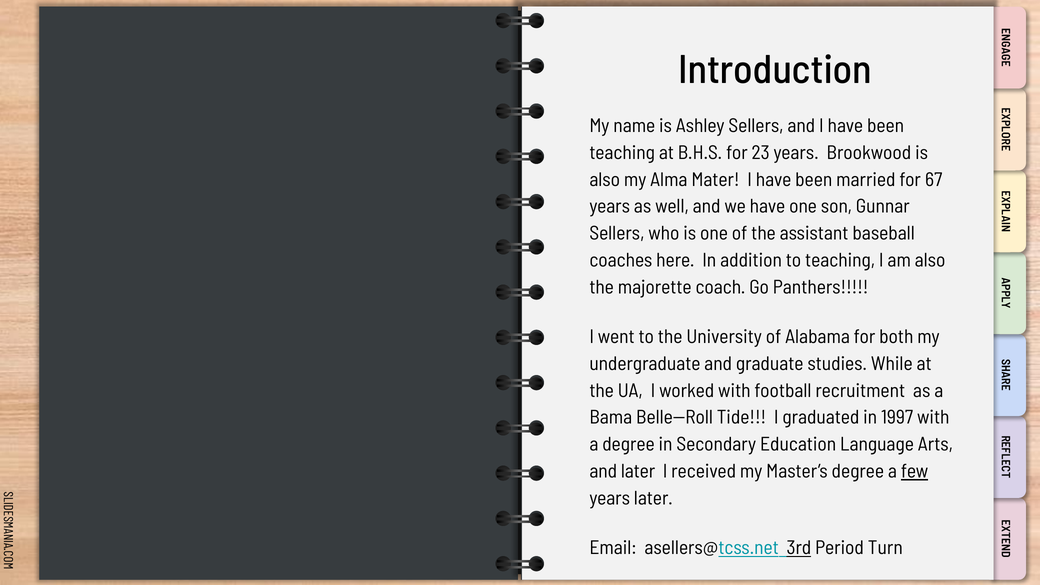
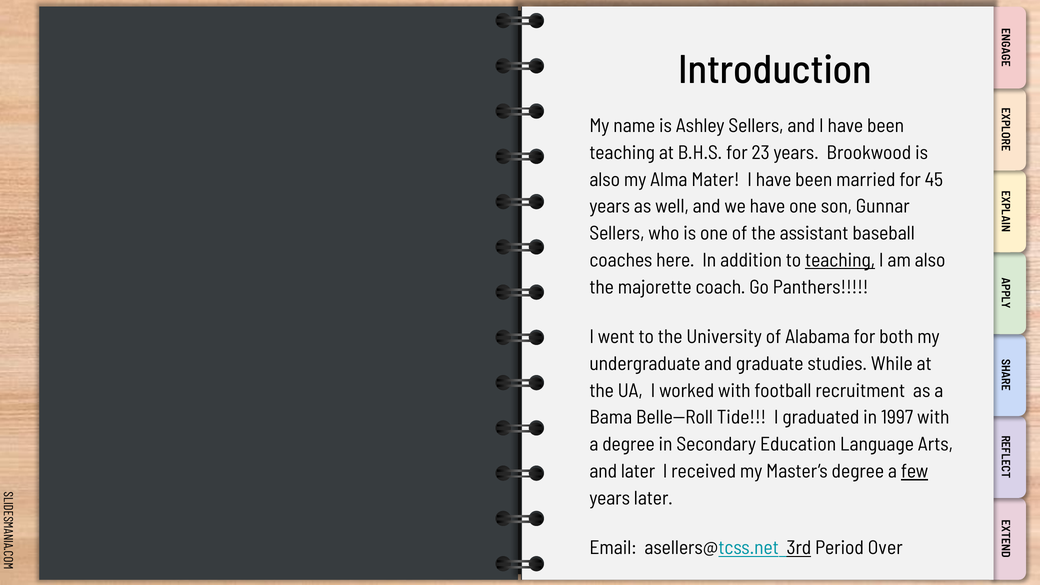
67: 67 -> 45 (934, 180)
teaching underline: none -> present (840, 260)
Turn: Turn -> Over (885, 548)
